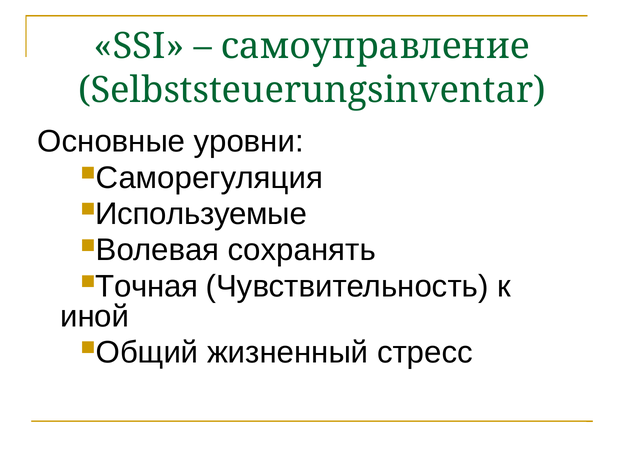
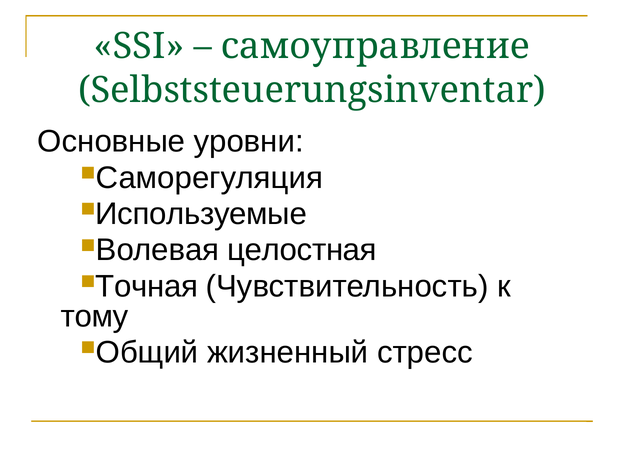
сохранять: сохранять -> целостная (302, 250)
иной: иной -> тому (95, 316)
